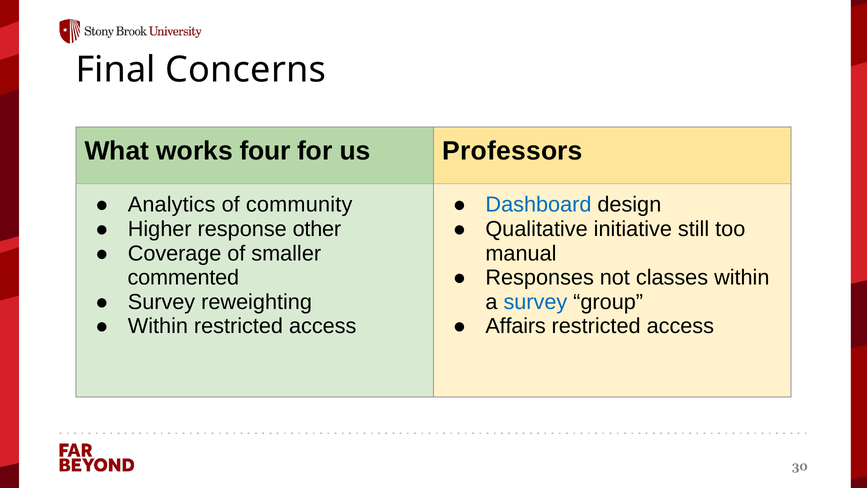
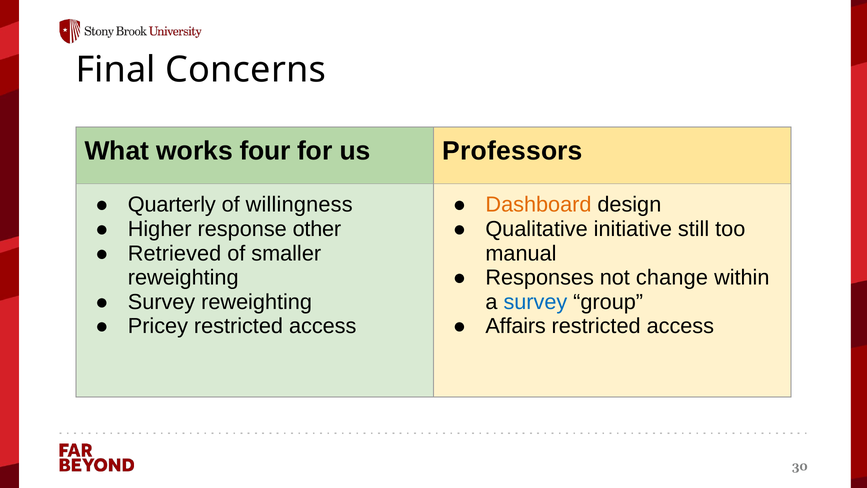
Analytics: Analytics -> Quarterly (172, 205)
community: community -> willingness (299, 205)
Dashboard colour: blue -> orange (538, 205)
Coverage: Coverage -> Retrieved (175, 253)
commented: commented -> reweighting (183, 278)
classes: classes -> change (672, 278)
Within: Within -> Pricey (158, 326)
